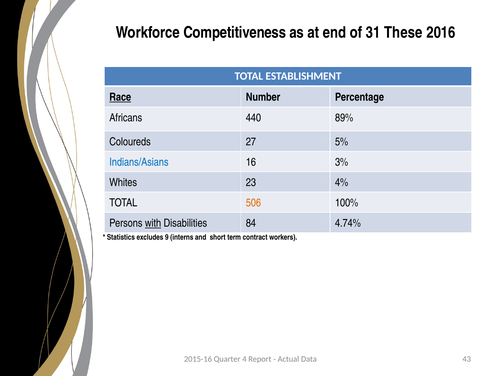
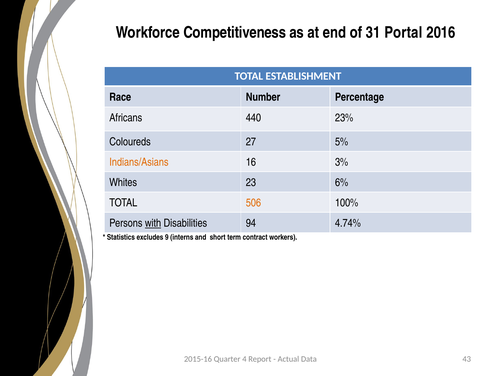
These: These -> Portal (403, 32)
Race underline: present -> none (120, 97)
89%: 89% -> 23% (344, 118)
Indians/Asians colour: blue -> orange (139, 162)
4%: 4% -> 6% (342, 182)
84: 84 -> 94 (251, 223)
